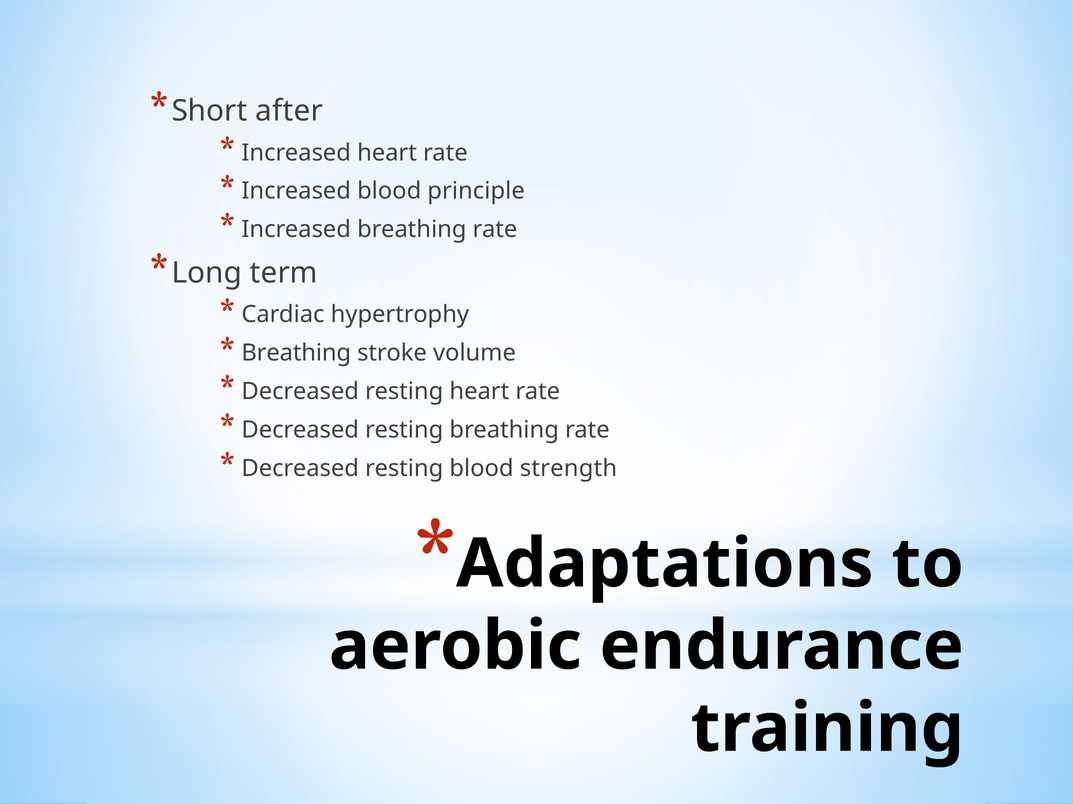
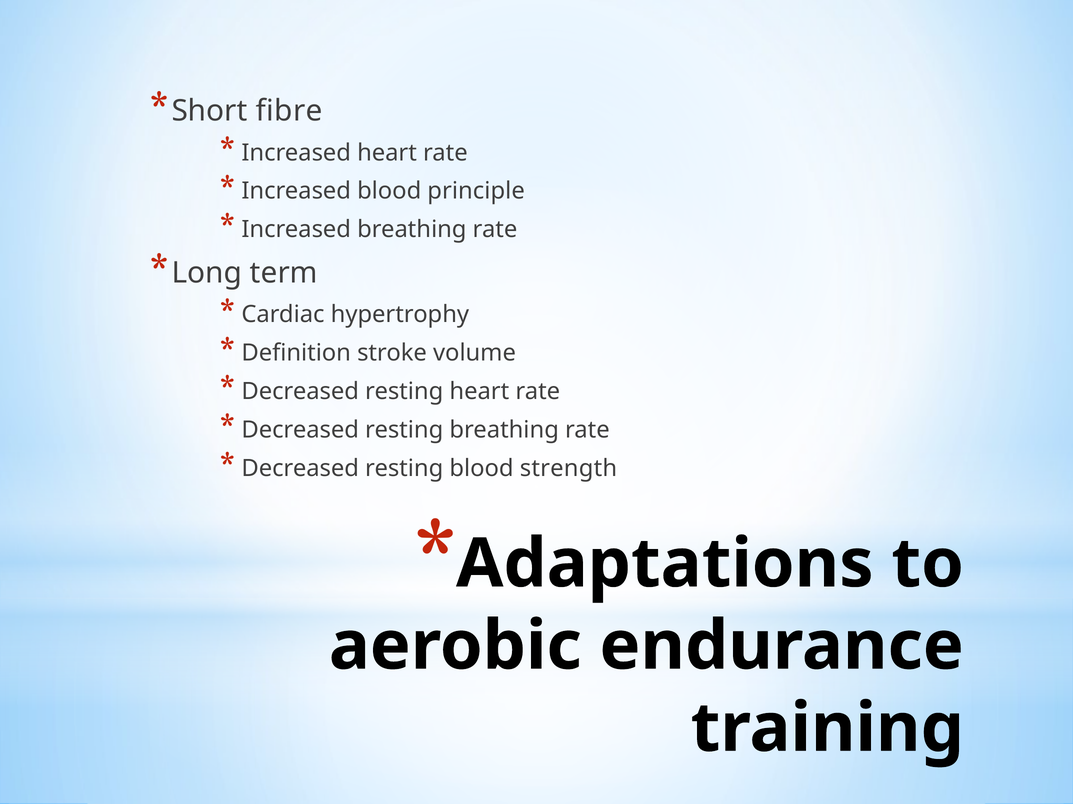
after: after -> fibre (289, 111)
Breathing: Breathing -> Definition (296, 353)
